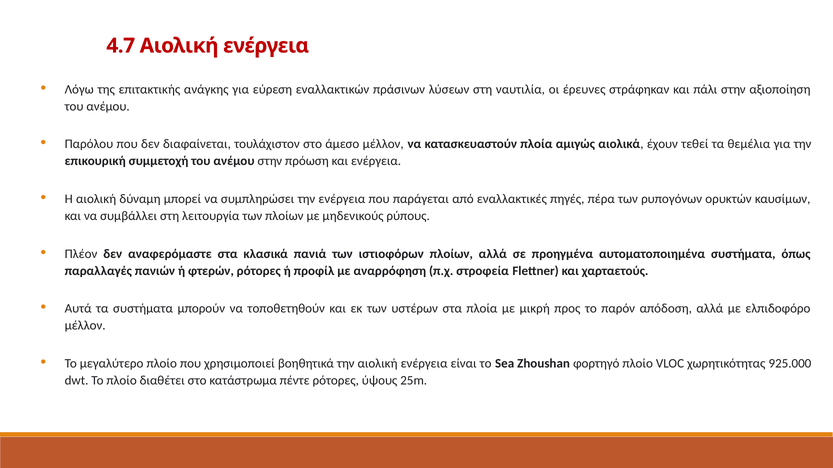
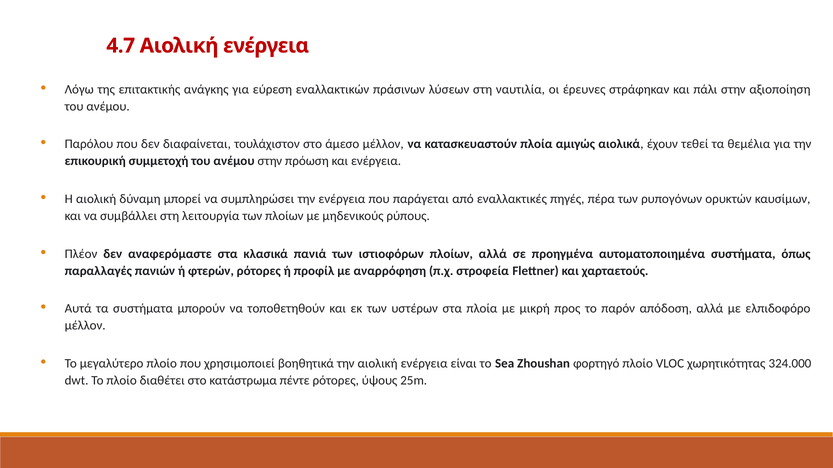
925.000: 925.000 -> 324.000 (790, 364)
